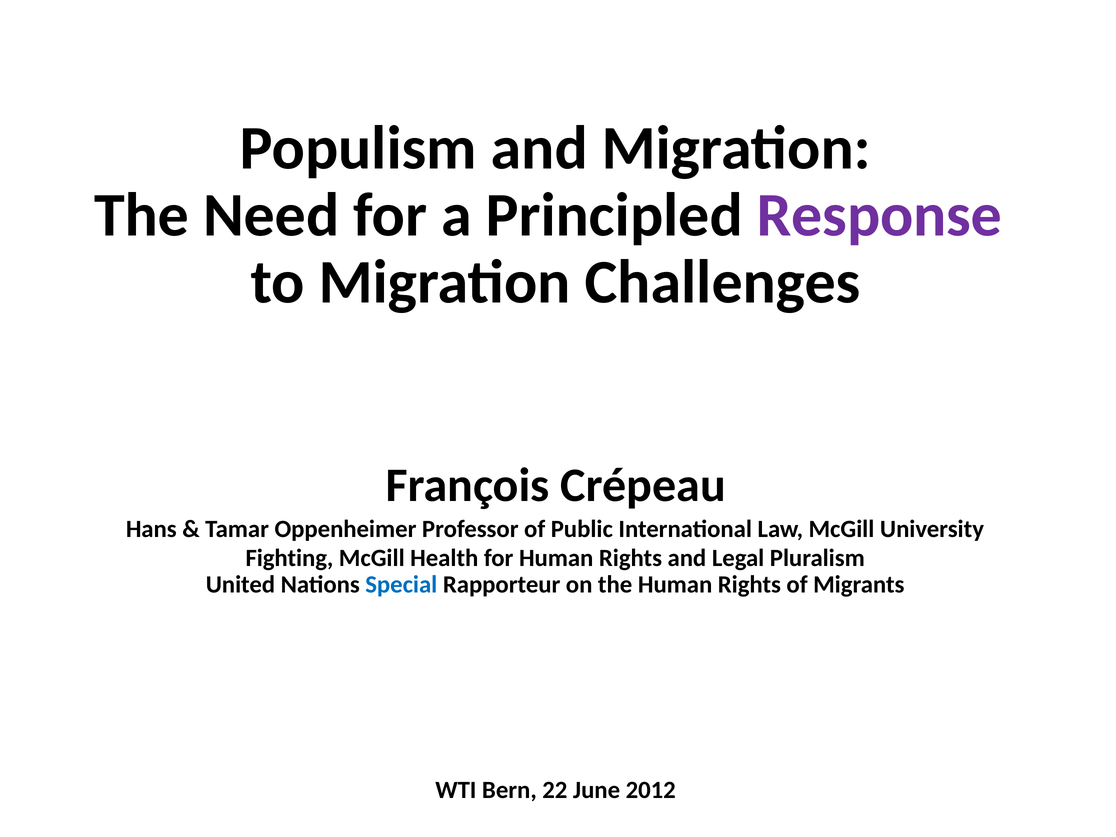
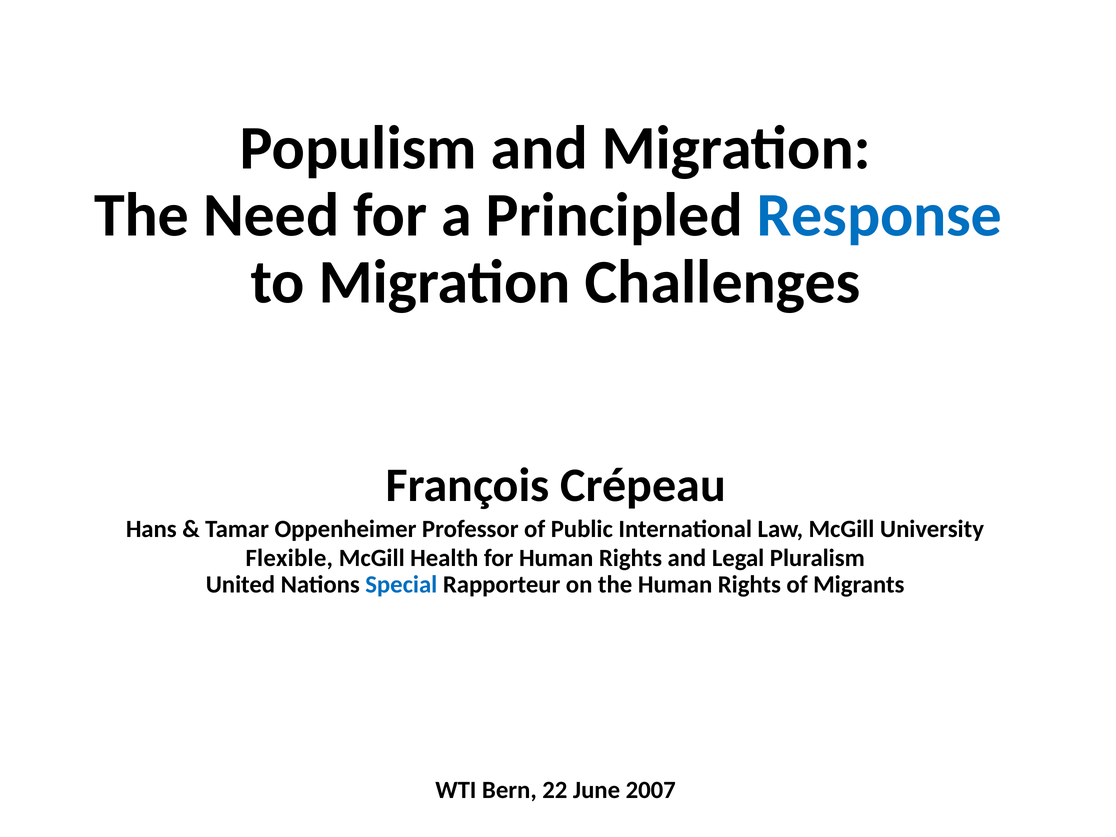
Response colour: purple -> blue (879, 215)
Fighting: Fighting -> Flexible (289, 558)
2012: 2012 -> 2007 (651, 790)
